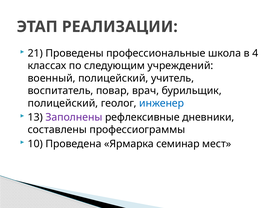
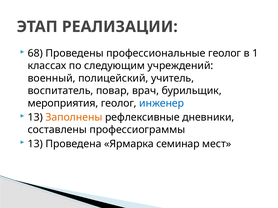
21: 21 -> 68 (35, 53)
профессиональные школа: школа -> геолог (225, 53)
4: 4 -> 1 (255, 53)
полицейский: полицейский -> мероприятия (63, 103)
Заполнены colour: purple -> orange (74, 118)
10: 10 -> 13 (35, 144)
